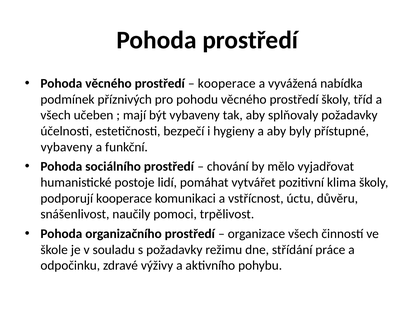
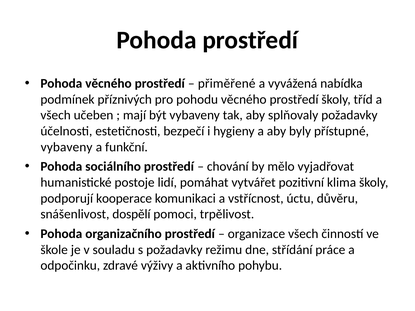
kooperace: kooperace -> přiměřené (227, 84)
naučily: naučily -> dospělí (131, 214)
